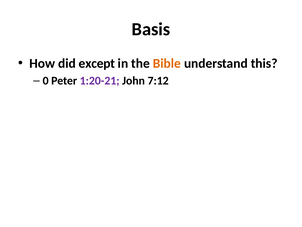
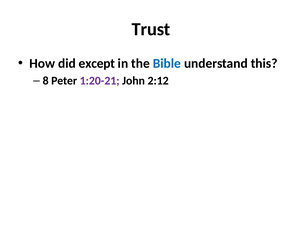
Basis: Basis -> Trust (151, 29)
Bible colour: orange -> blue (167, 63)
0: 0 -> 8 (46, 81)
7:12: 7:12 -> 2:12 (158, 81)
